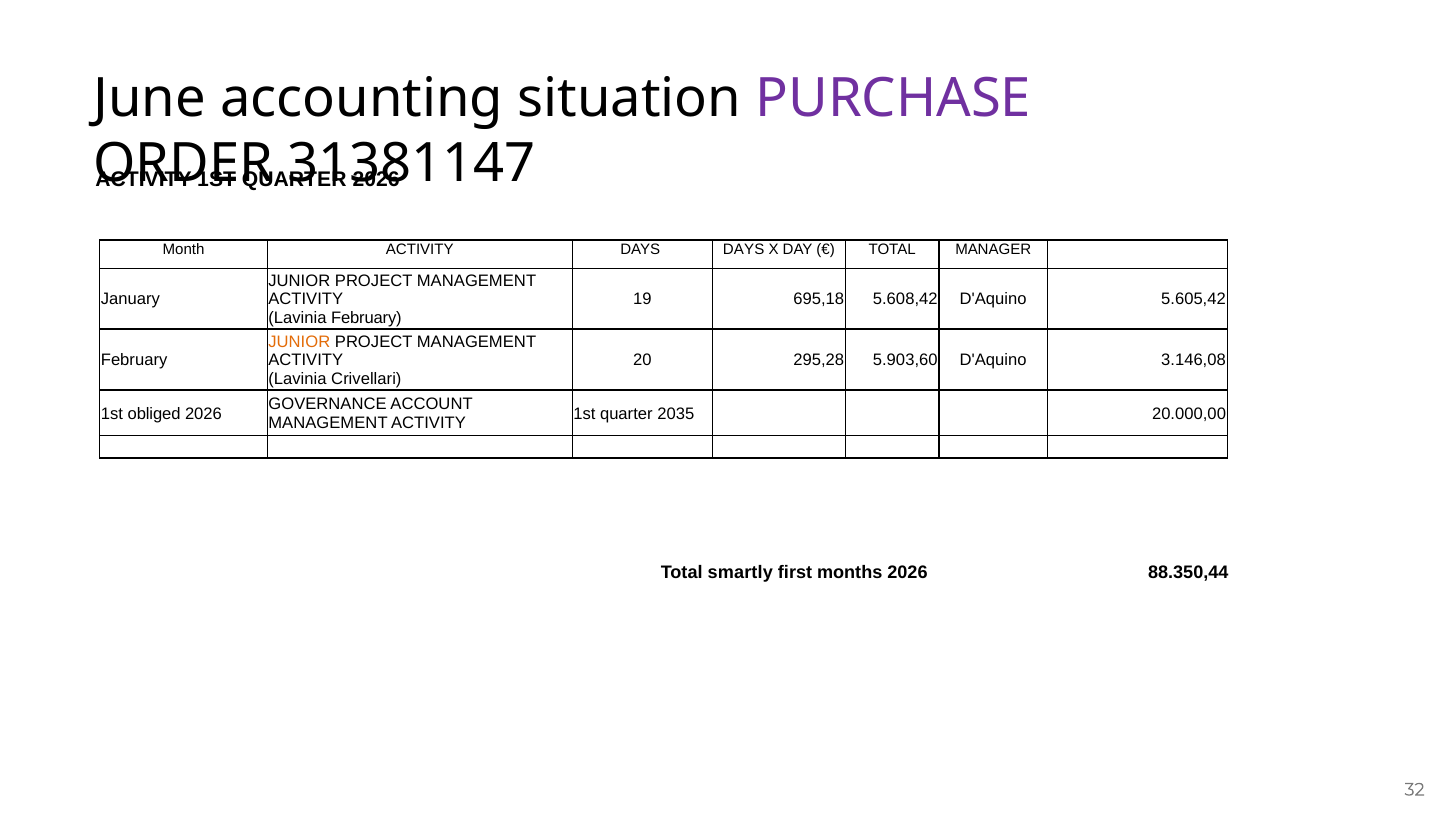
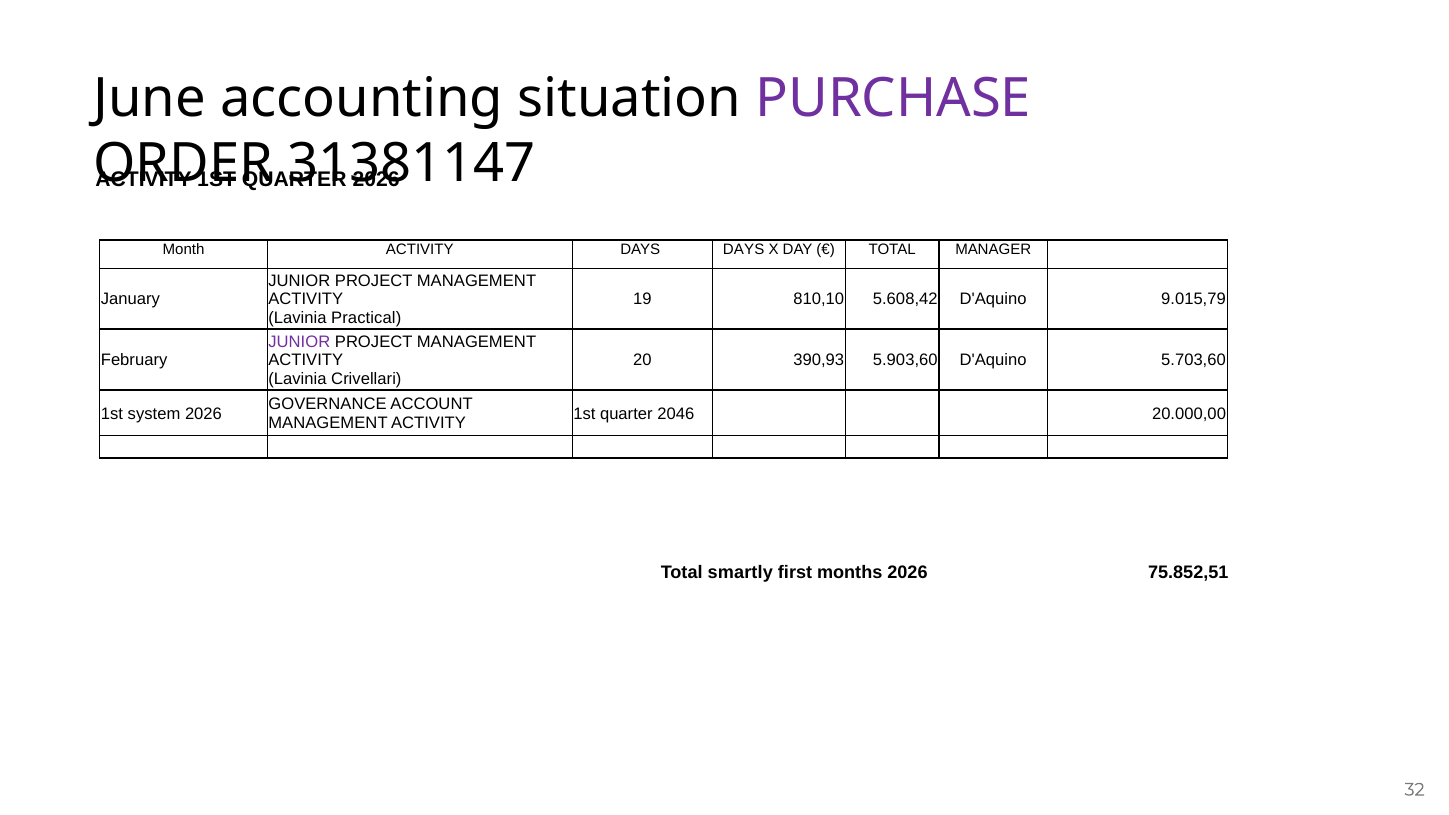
695,18: 695,18 -> 810,10 (819, 299)
5.605,42: 5.605,42 -> 9.015,79 (1194, 299)
Lavinia February: February -> Practical (366, 318)
JUNIOR colour: orange -> purple (299, 342)
295,28: 295,28 -> 390,93 (819, 360)
3.146,08: 3.146,08 -> 5.703,60 (1194, 360)
obliged: obliged -> system (154, 414)
2035: 2035 -> 2046 (676, 414)
88.350,44: 88.350,44 -> 75.852,51 (1188, 572)
